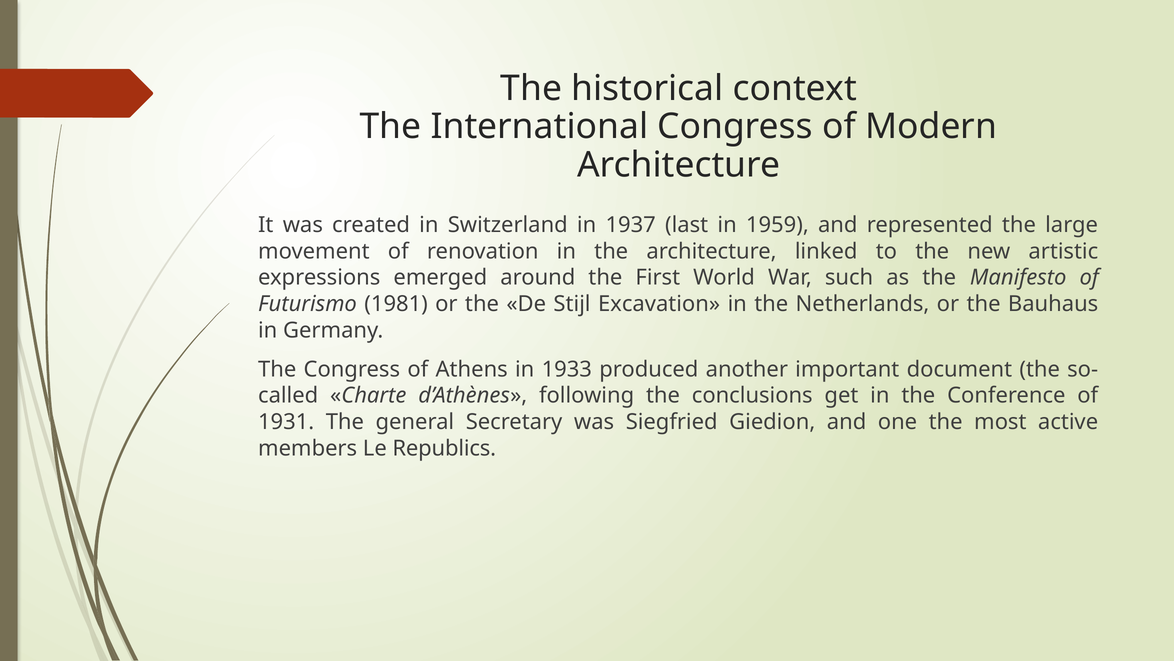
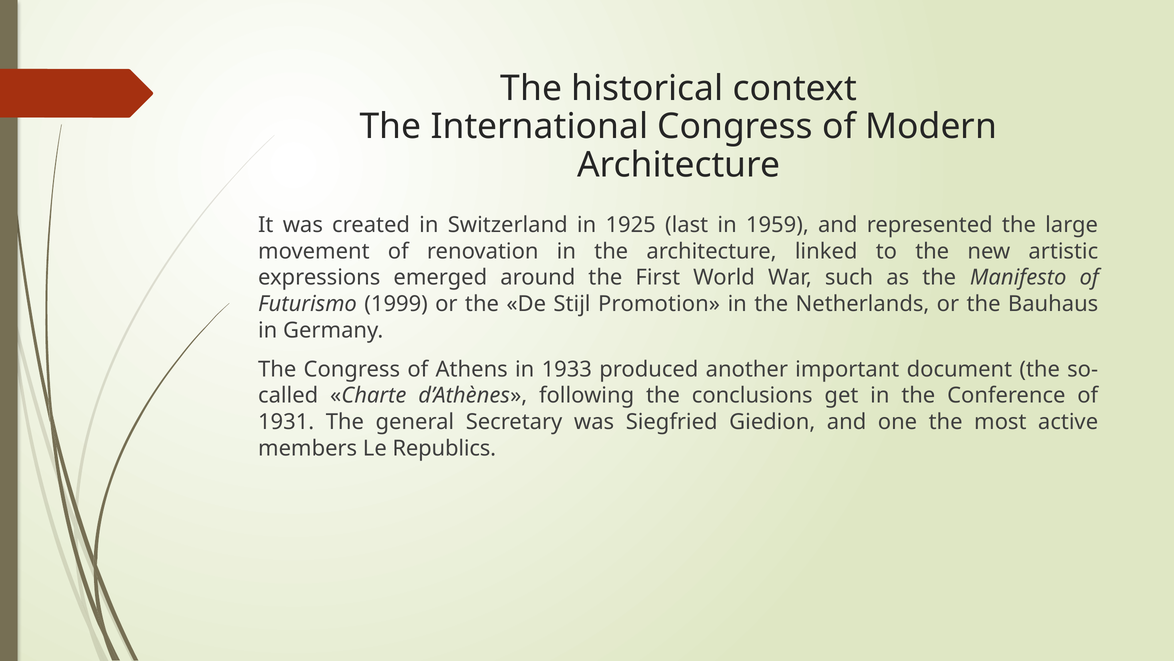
1937: 1937 -> 1925 (631, 225)
1981: 1981 -> 1999 (396, 304)
Excavation: Excavation -> Promotion (659, 304)
